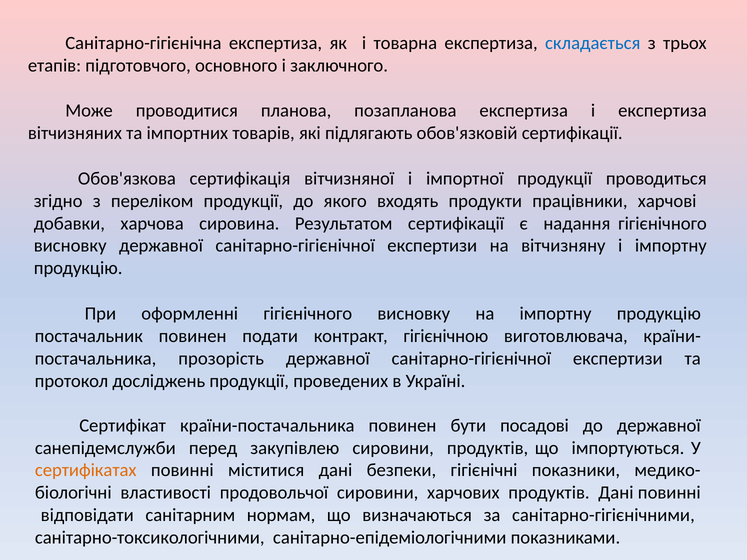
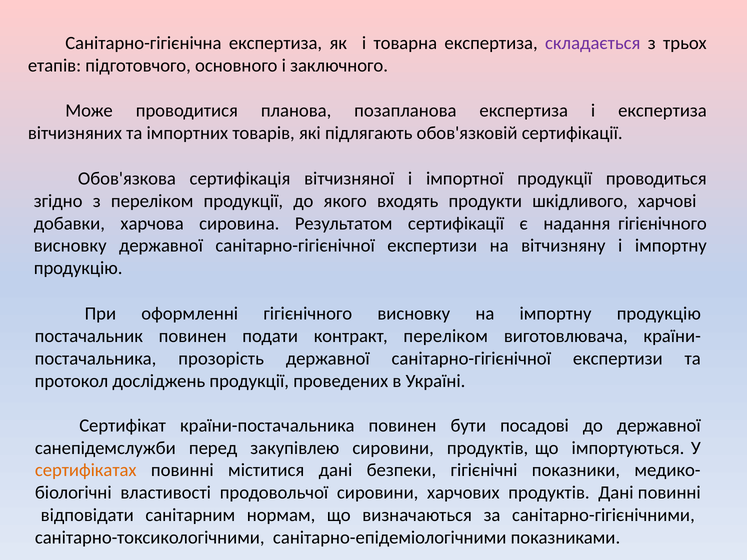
складається colour: blue -> purple (593, 43)
працівники: працівники -> шкідливого (580, 201)
контракт гігієнічною: гігієнічною -> переліком (446, 336)
